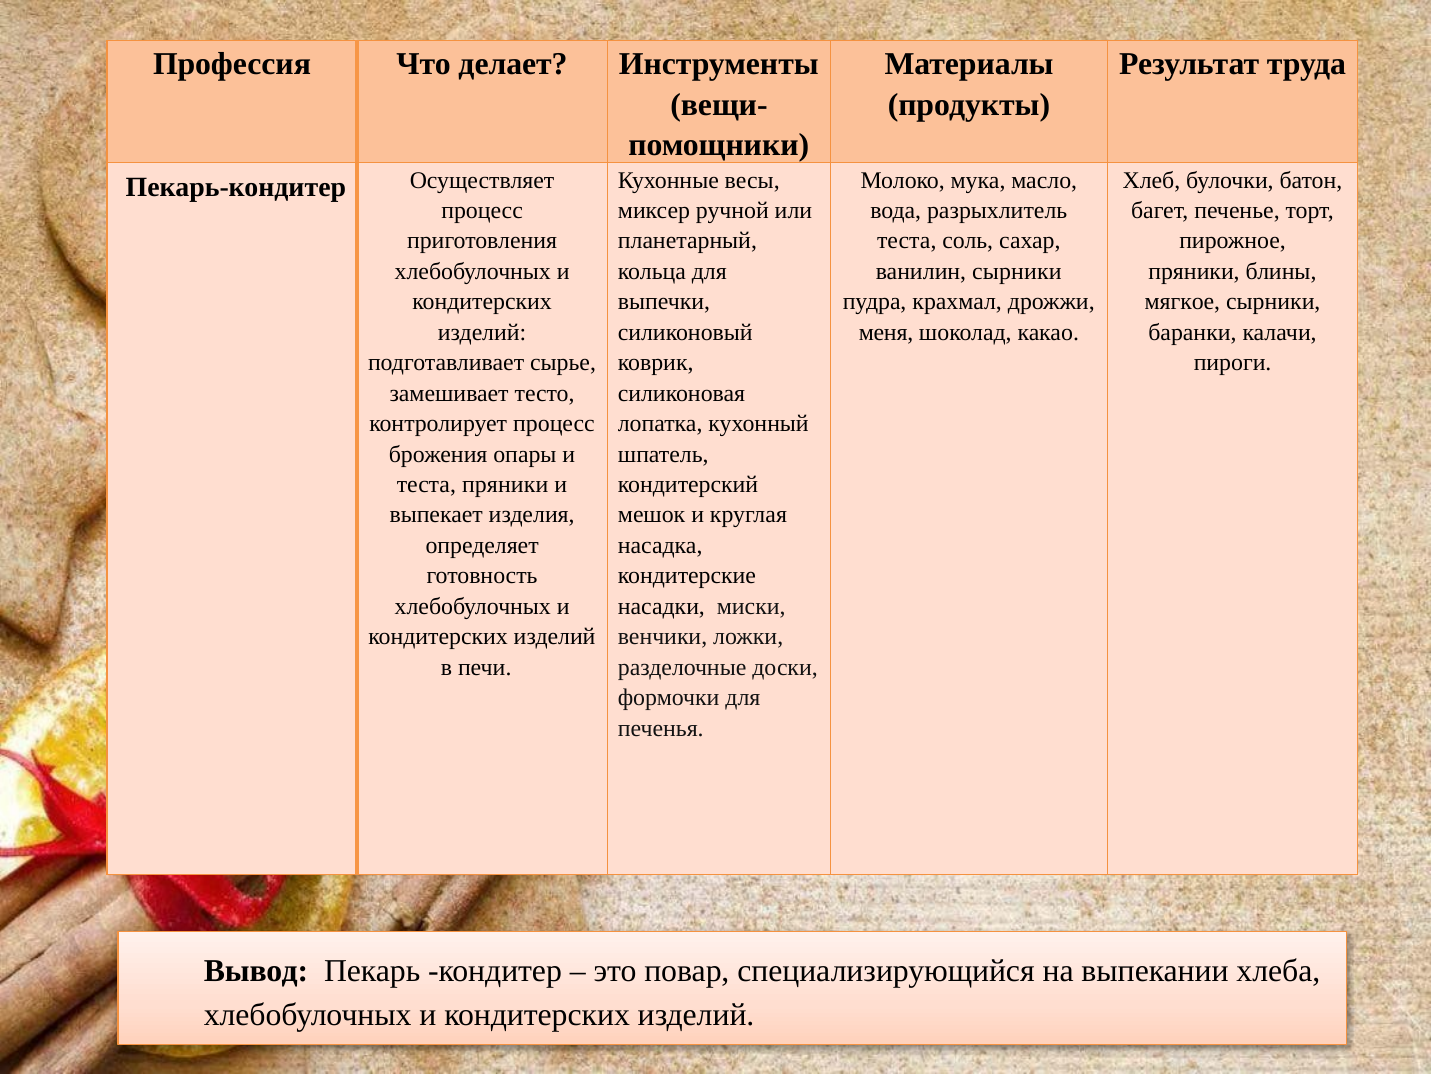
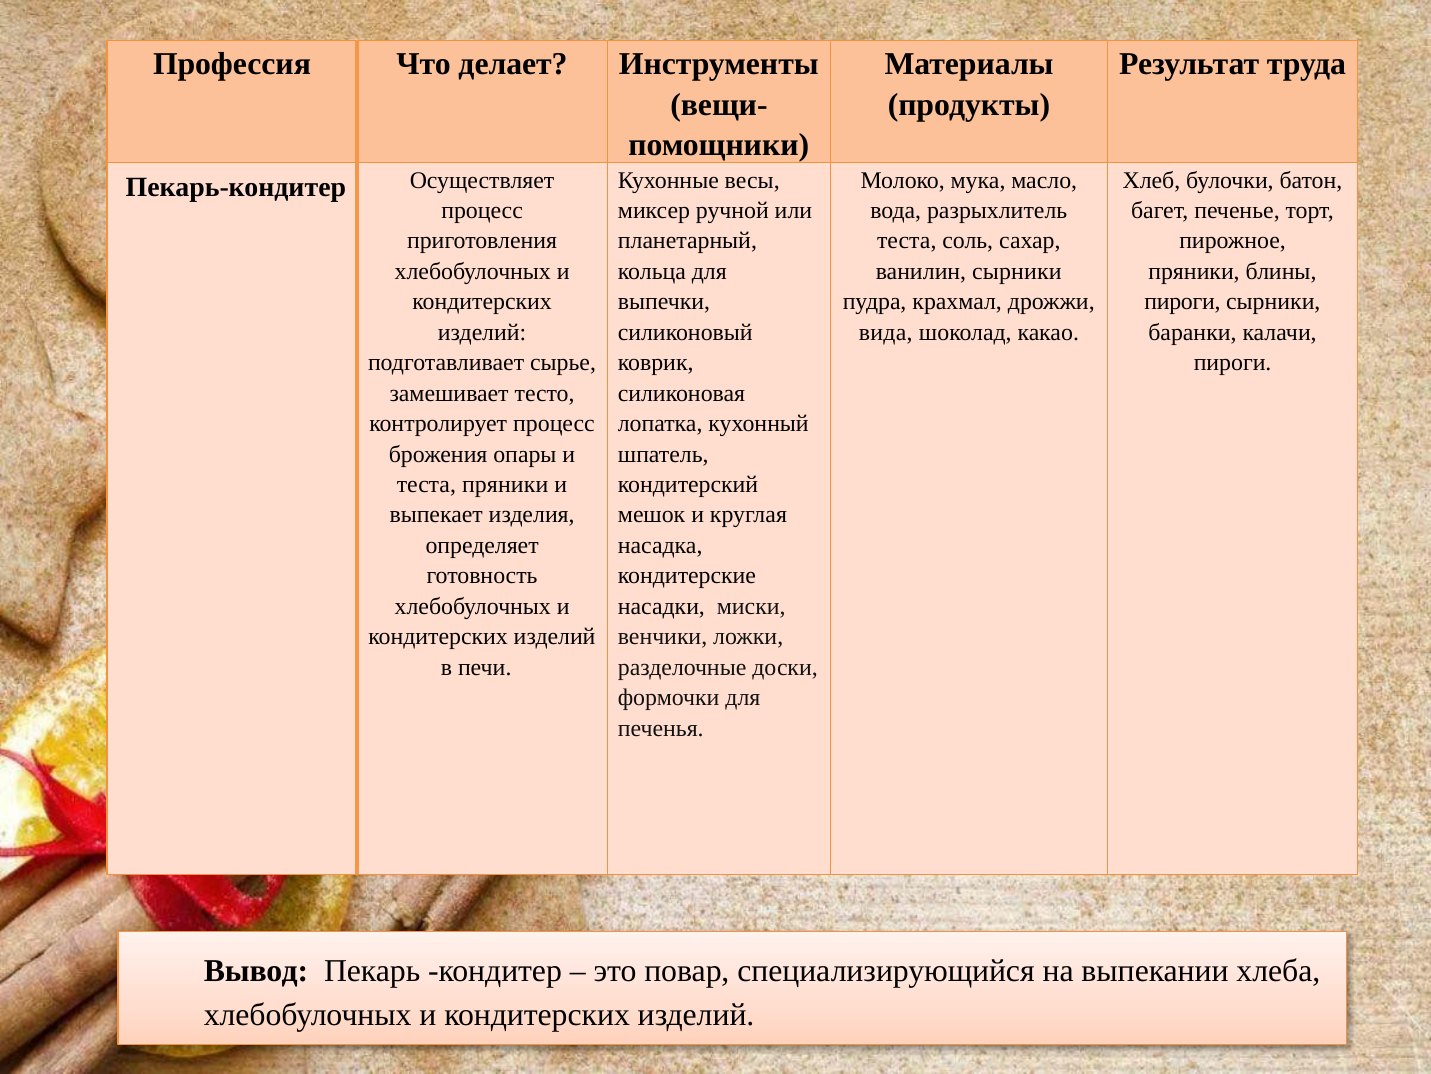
мягкое: мягкое -> пироги (1182, 302)
меня: меня -> вида (886, 332)
